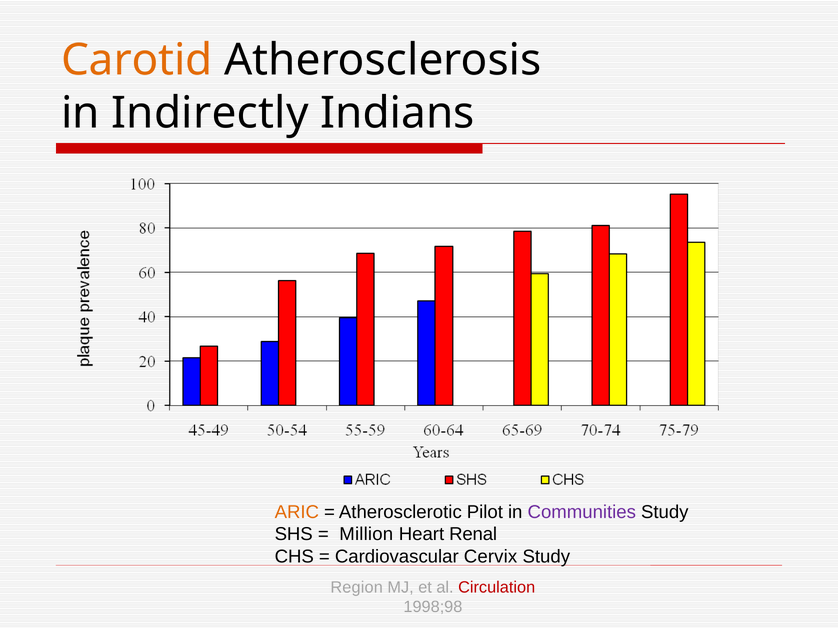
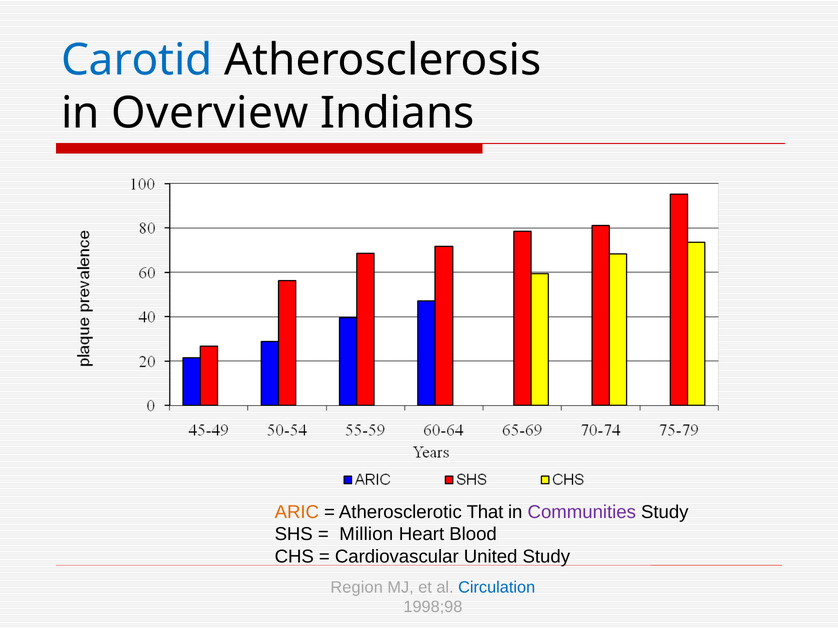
Carotid colour: orange -> blue (137, 60)
Indirectly: Indirectly -> Overview (210, 113)
Pilot: Pilot -> That (485, 512)
Renal: Renal -> Blood (473, 535)
Cervix: Cervix -> United (491, 557)
Circulation colour: red -> blue (497, 588)
